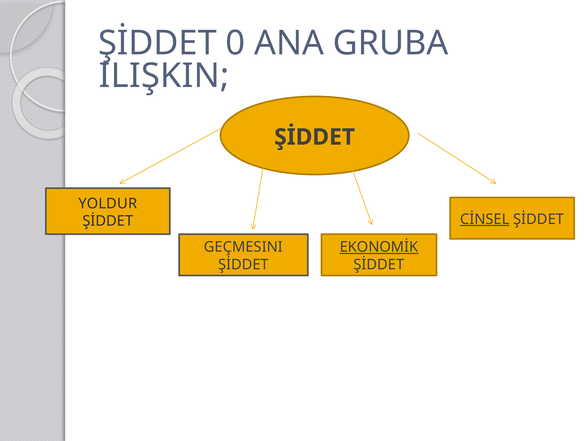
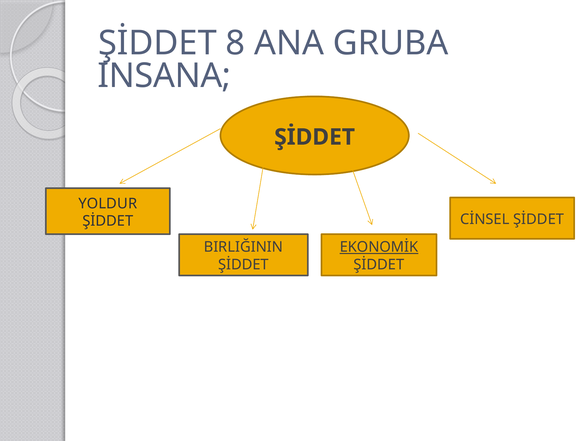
0: 0 -> 8 (235, 43)
ILIŞKIN: ILIŞKIN -> INSANA (164, 76)
CİNSEL underline: present -> none (485, 219)
GEÇMESINI: GEÇMESINI -> BIRLIĞININ (243, 247)
